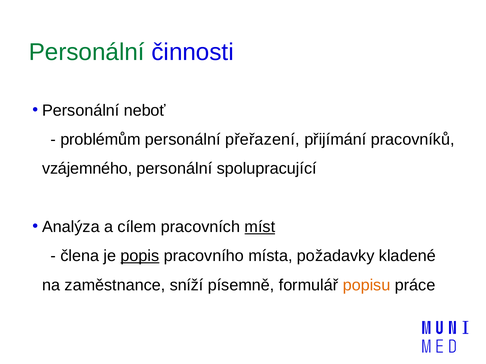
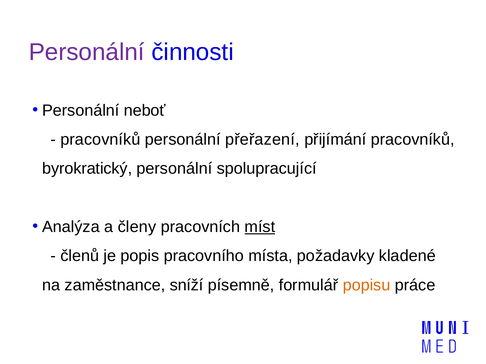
Personální colour: green -> purple (87, 52)
problémům: problémům -> pracovníků (100, 140)
vzájemného: vzájemného -> byrokratický (87, 169)
cílem: cílem -> členy (137, 227)
člena: člena -> členů (80, 256)
popis underline: present -> none (140, 256)
